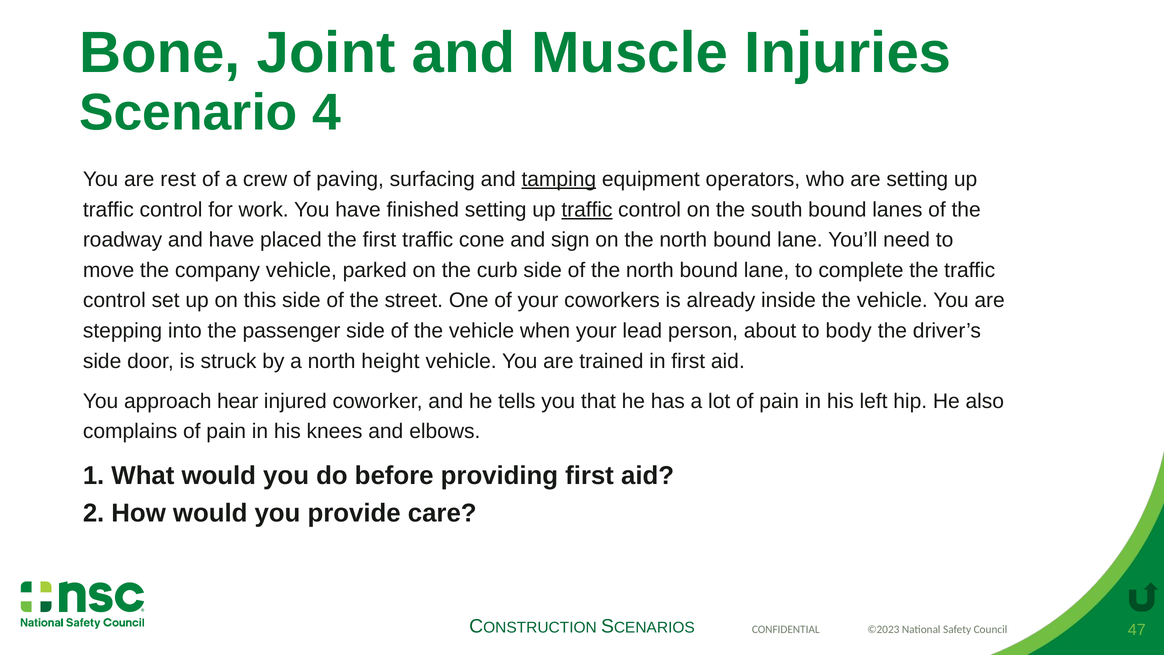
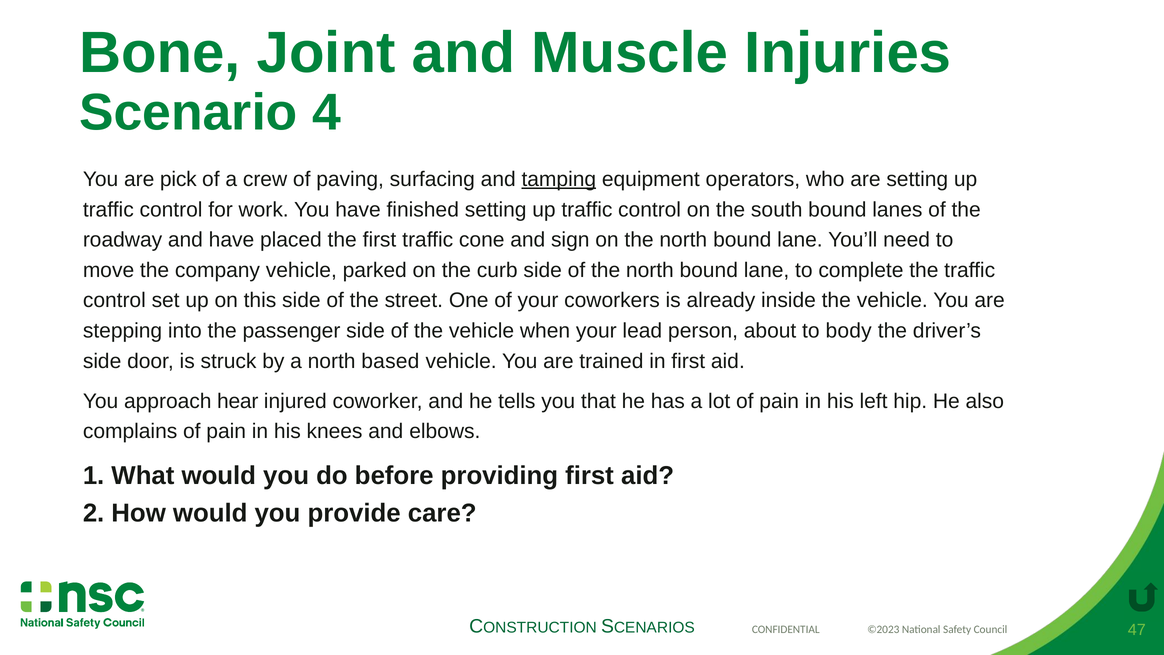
rest: rest -> pick (178, 179)
traffic underline: present -> none (587, 210)
height: height -> based (390, 361)
